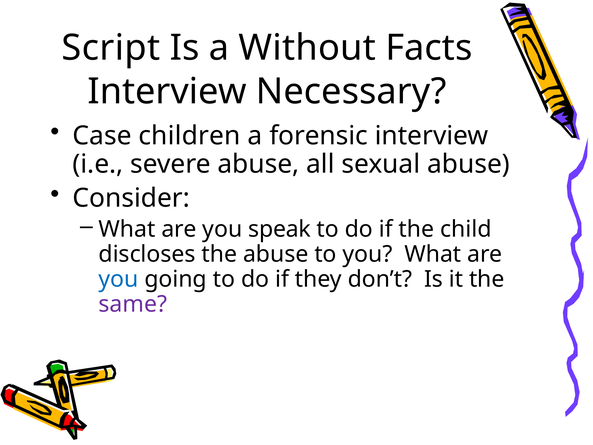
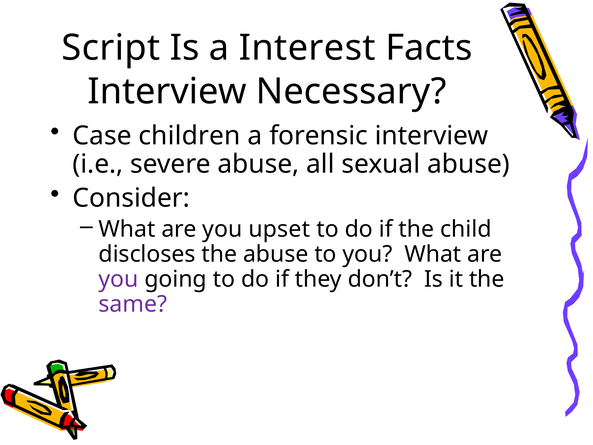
Without: Without -> Interest (307, 48)
speak: speak -> upset (279, 229)
you colour: blue -> purple (119, 279)
